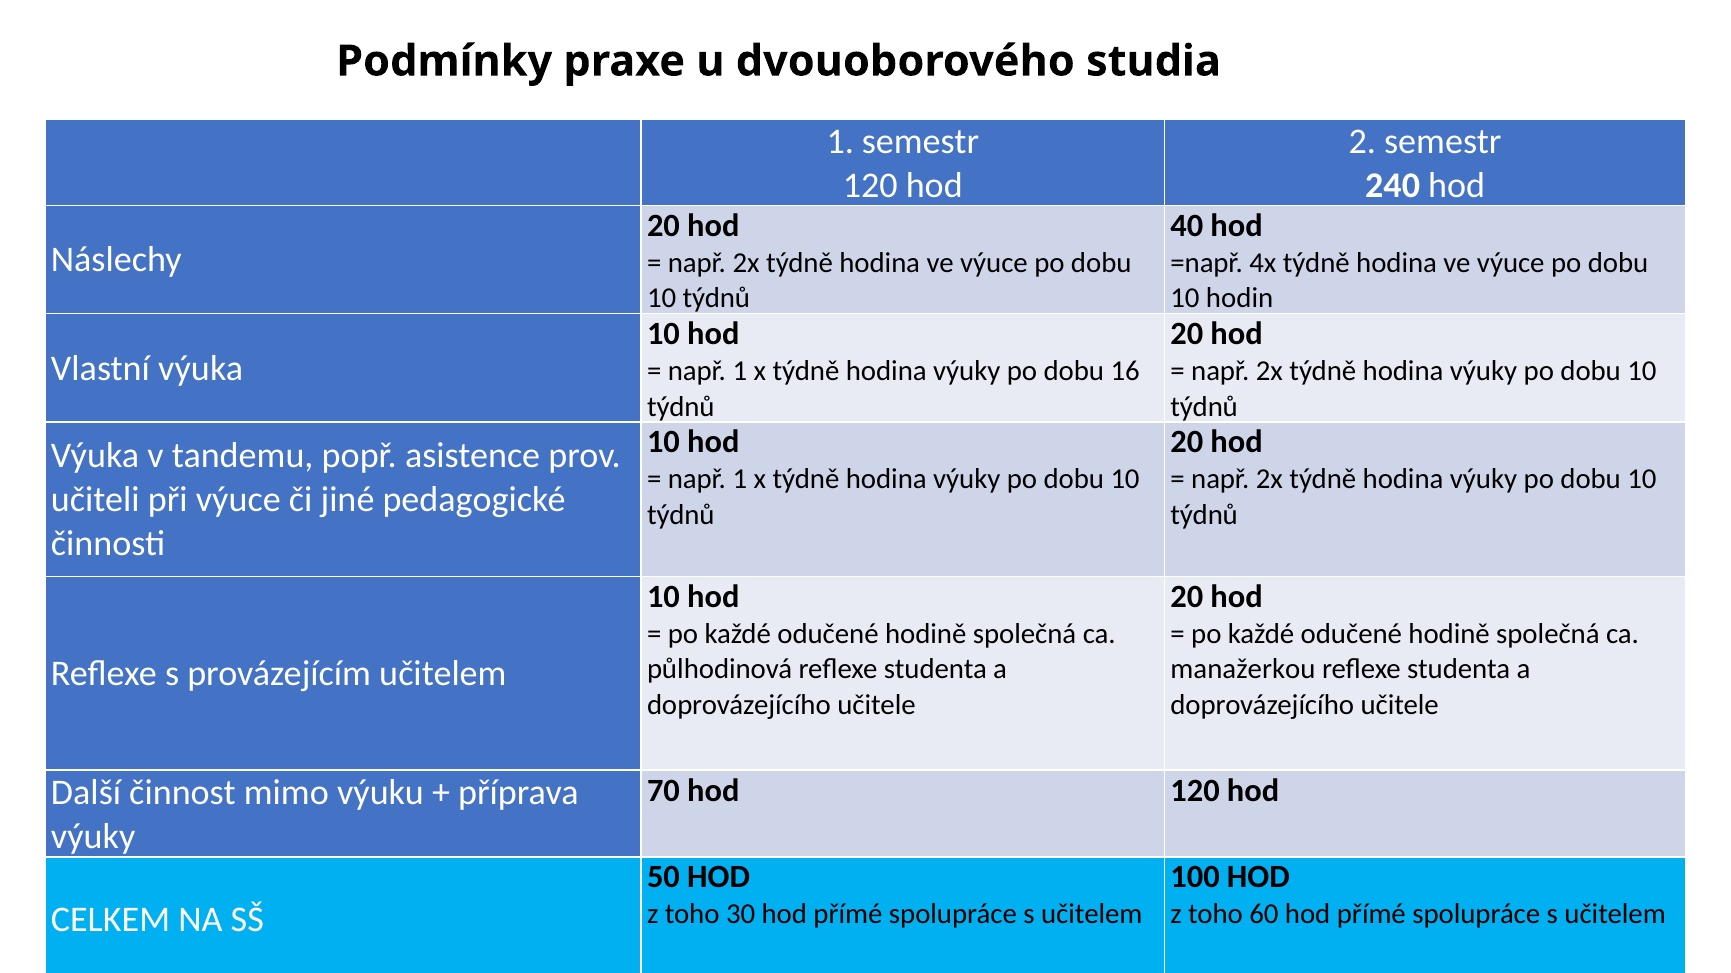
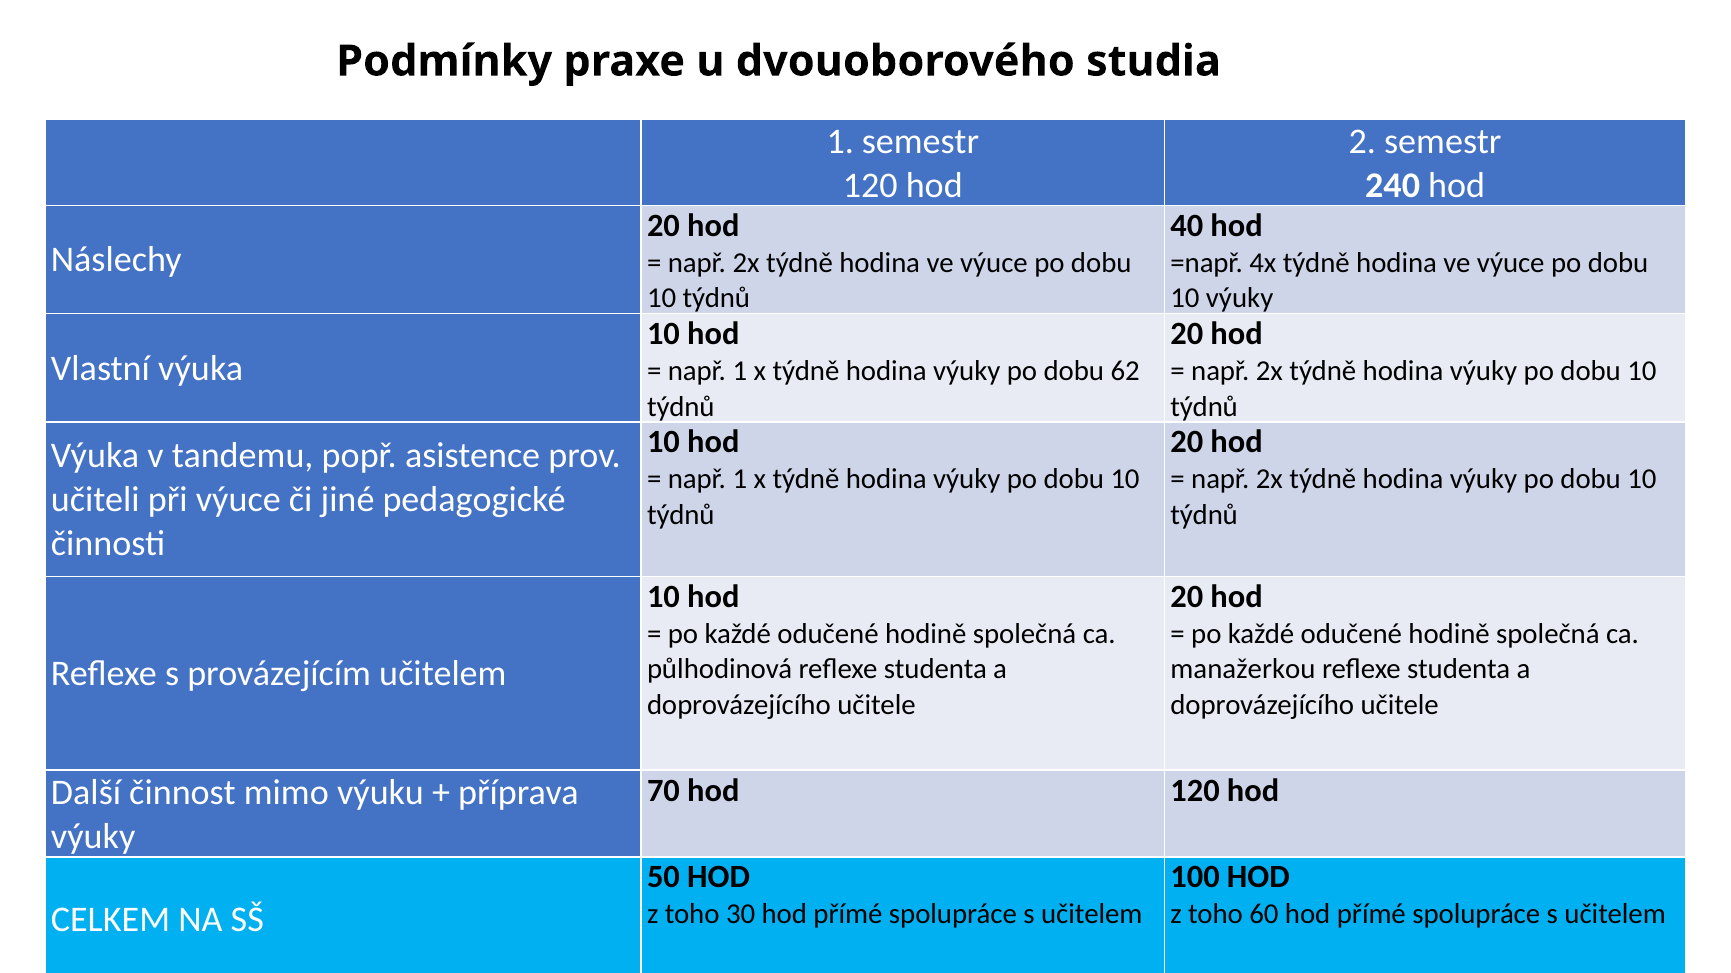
10 hodin: hodin -> výuky (1240, 299)
16: 16 -> 62 (1125, 372)
